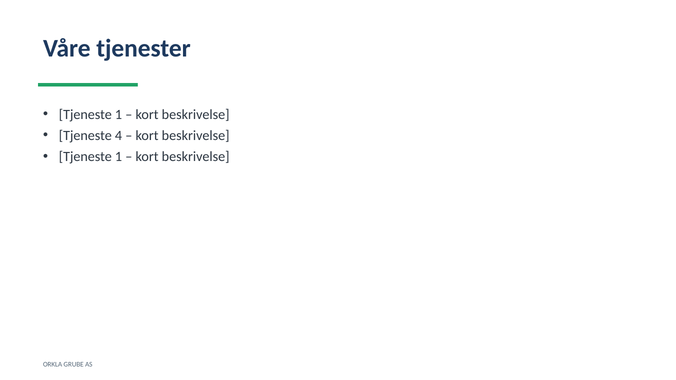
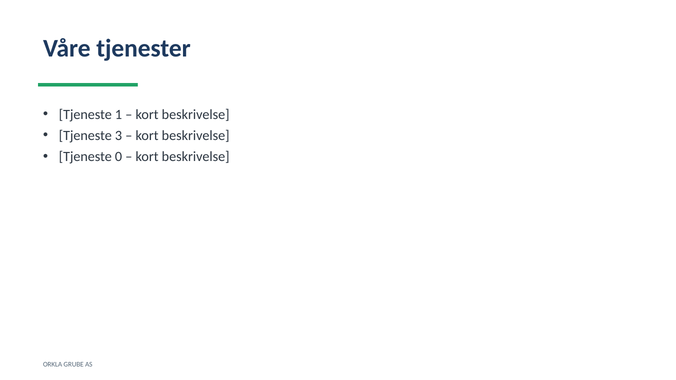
4: 4 -> 3 (119, 136)
1: 1 -> 0 (119, 157)
